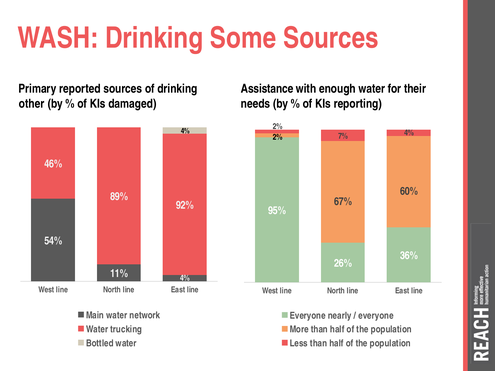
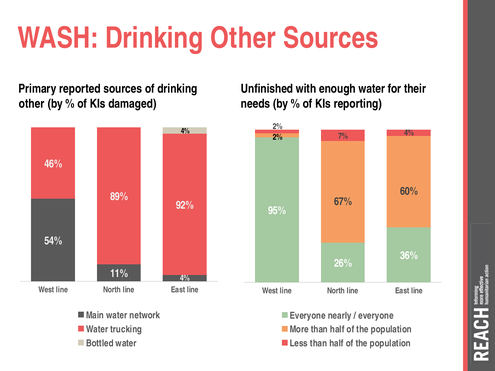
WASH Drinking Some: Some -> Other (243, 38)
Assistance: Assistance -> Unfinished (267, 89)
